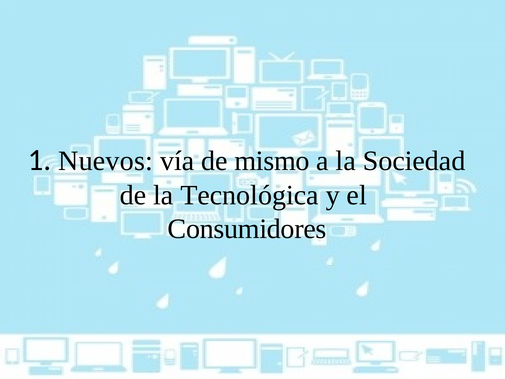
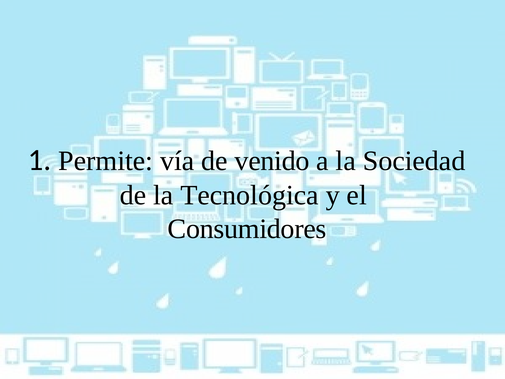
Nuevos: Nuevos -> Permite (106, 161)
mismo: mismo -> venido (272, 161)
